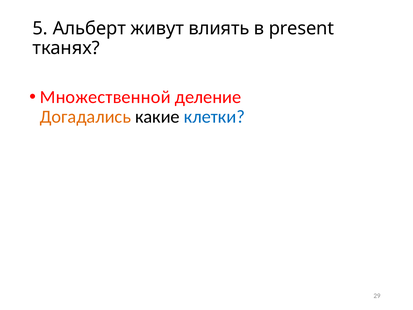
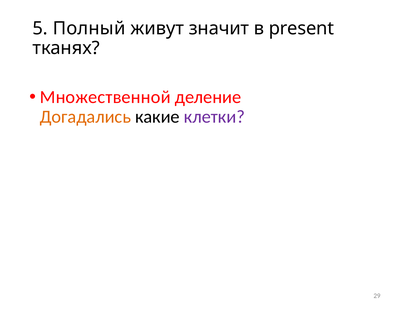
Альберт: Альберт -> Полный (89, 28)
влиять: влиять -> значит (219, 28)
клетки colour: blue -> purple (214, 117)
